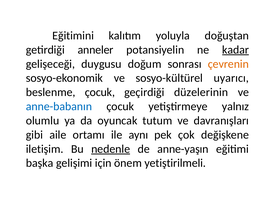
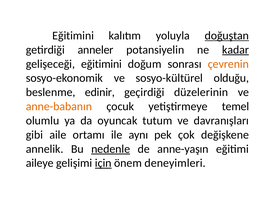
doğuştan underline: none -> present (227, 36)
gelişeceği duygusu: duygusu -> eğitimini (101, 64)
uyarıcı: uyarıcı -> olduğu (231, 78)
beslenme çocuk: çocuk -> edinir (100, 92)
anne-babanın colour: blue -> orange (59, 106)
yalnız: yalnız -> temel (236, 106)
iletişim: iletişim -> annelik (45, 149)
başka: başka -> aileye (40, 163)
için underline: none -> present (103, 163)
yetiştirilmeli: yetiştirilmeli -> deneyimleri (175, 163)
